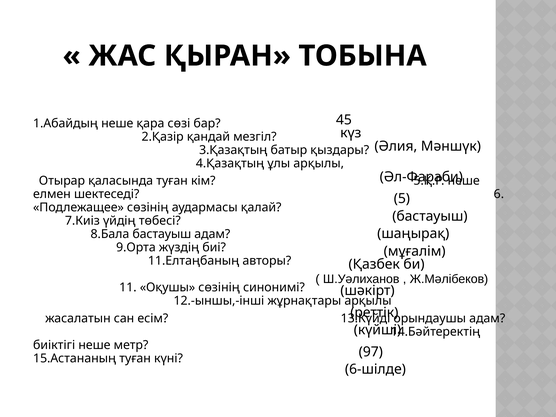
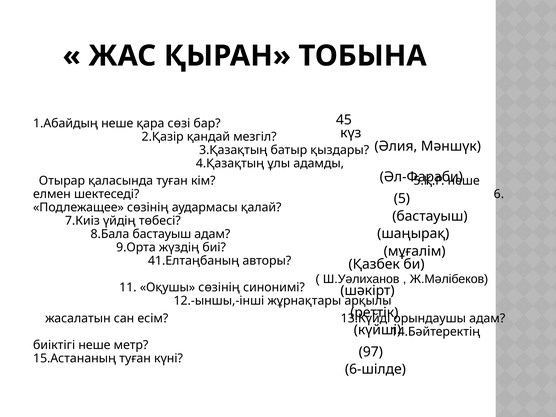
ұлы арқылы: арқылы -> адамды (319, 163)
11.Елтаңбаның: 11.Елтаңбаның -> 41.Елтаңбаның (194, 261)
